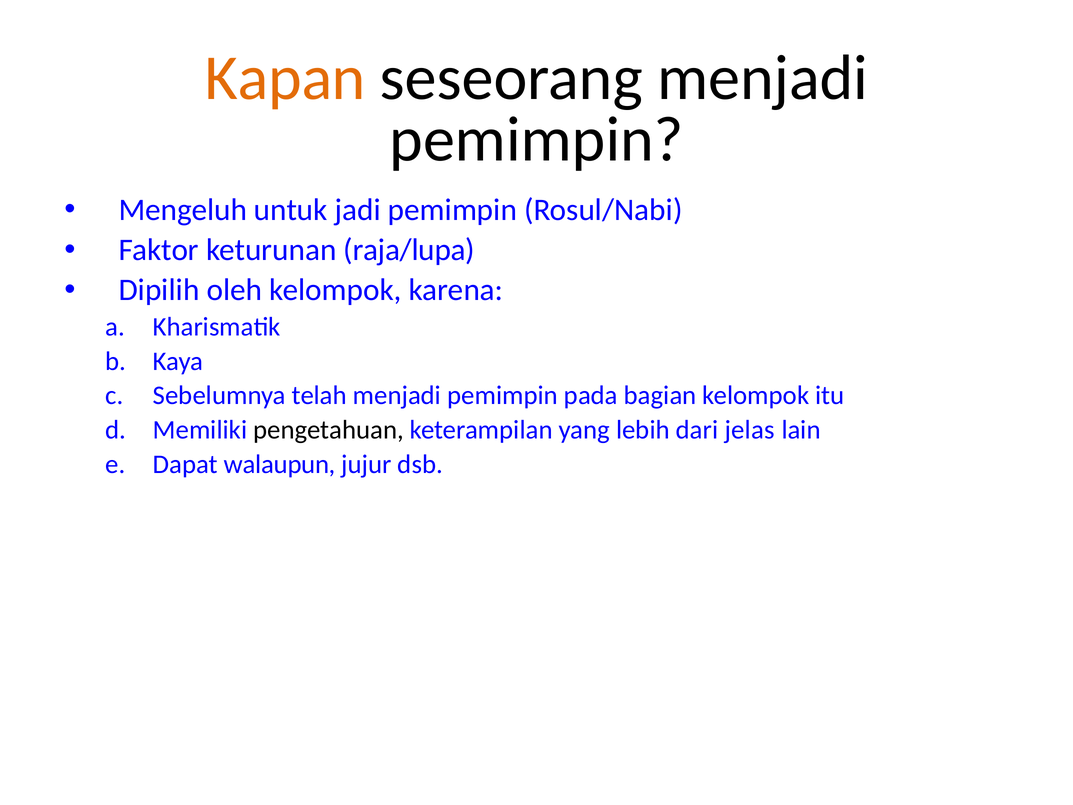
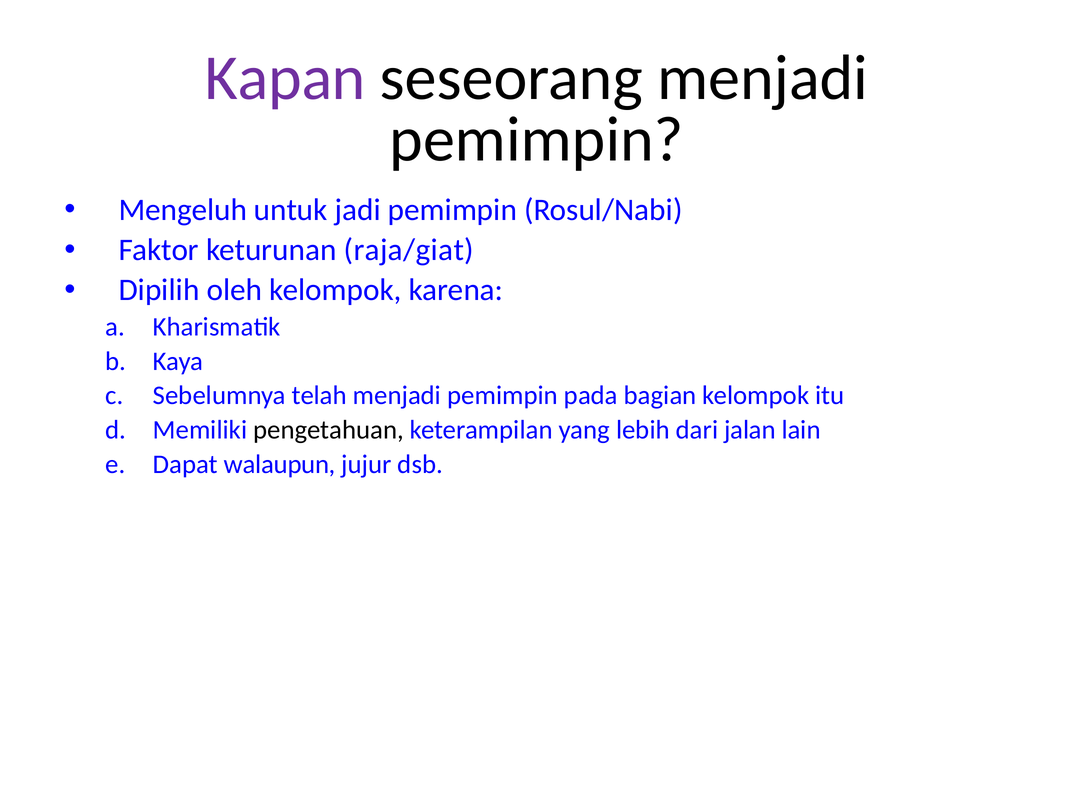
Kapan colour: orange -> purple (285, 78)
raja/lupa: raja/lupa -> raja/giat (409, 250)
jelas: jelas -> jalan (750, 430)
